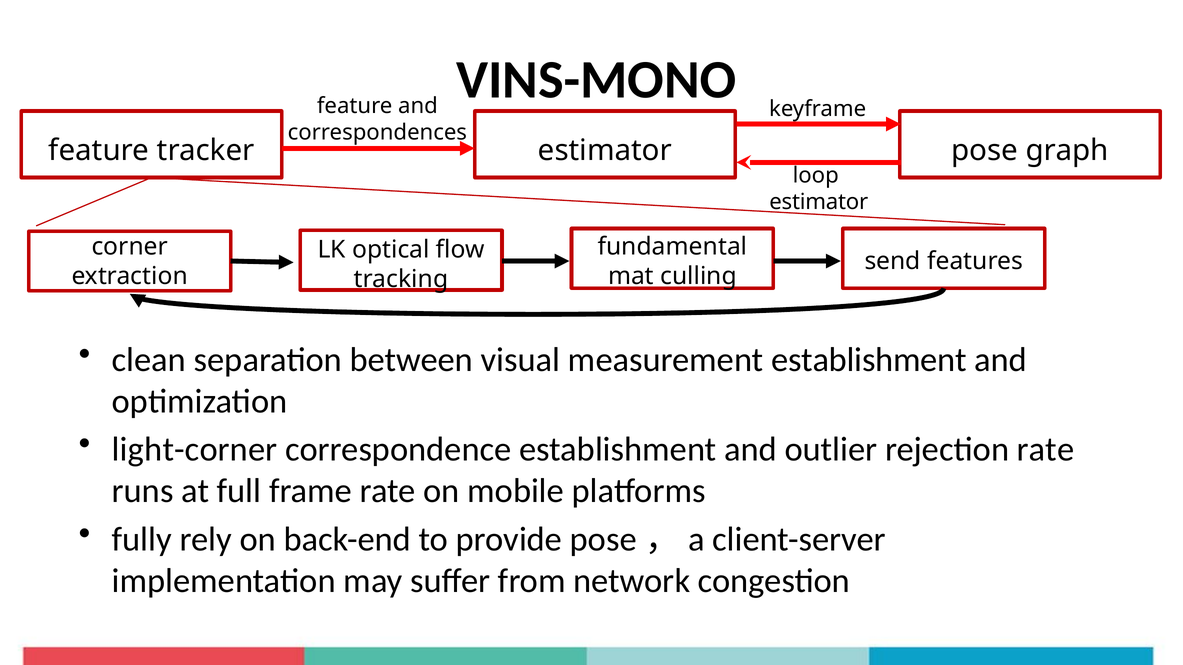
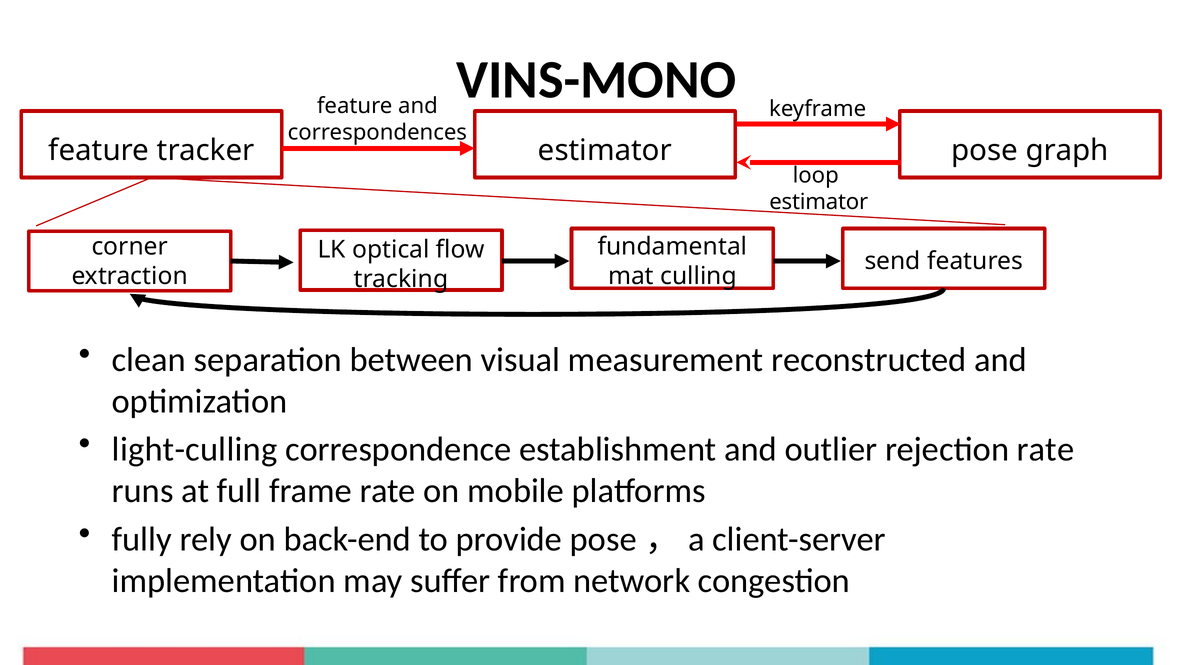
measurement establishment: establishment -> reconstructed (869, 360)
light-corner: light-corner -> light-culling (195, 450)
